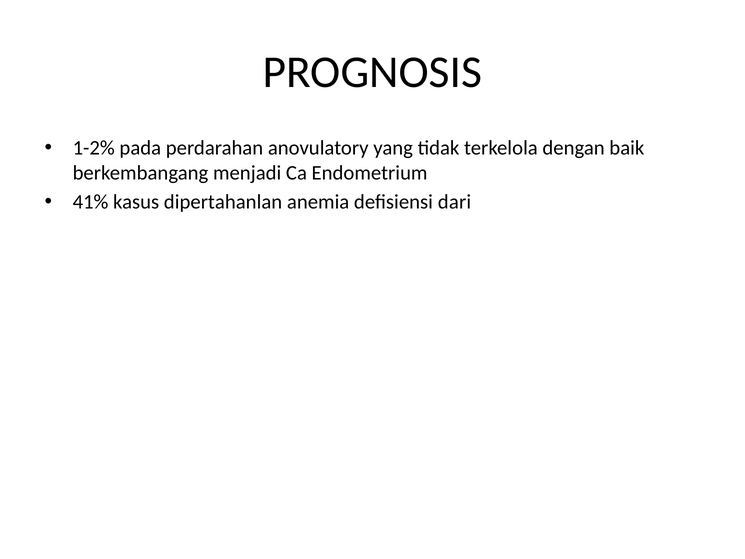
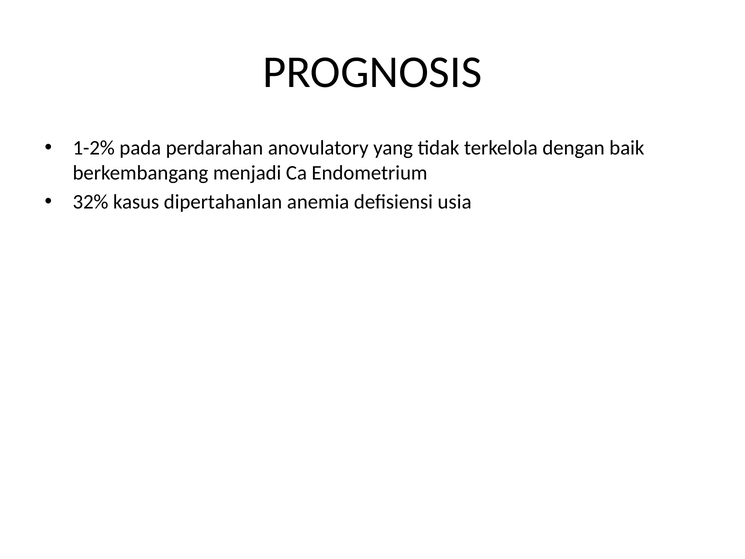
41%: 41% -> 32% (91, 202)
dari: dari -> usia (455, 202)
